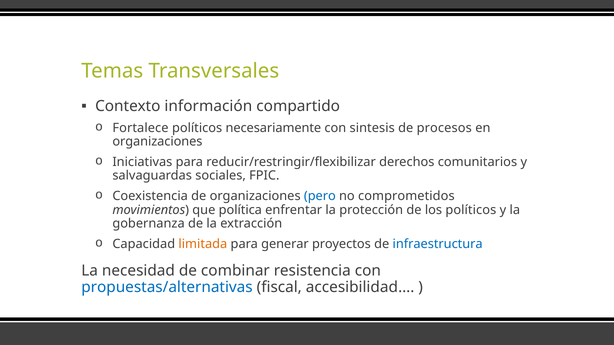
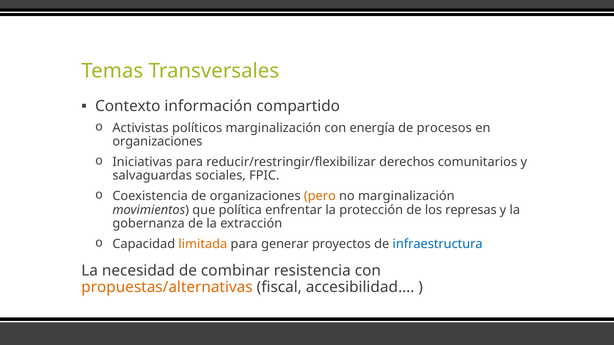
Fortalece: Fortalece -> Activistas (141, 128)
políticos necesariamente: necesariamente -> marginalización (273, 128)
sintesis: sintesis -> energía (372, 128)
pero colour: blue -> orange (320, 196)
no comprometidos: comprometidos -> marginalización (406, 196)
los políticos: políticos -> represas (471, 210)
propuestas/alternativas colour: blue -> orange (167, 287)
